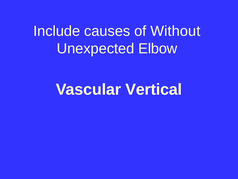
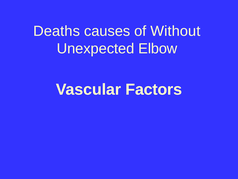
Include: Include -> Deaths (57, 31)
Vertical: Vertical -> Factors (154, 89)
